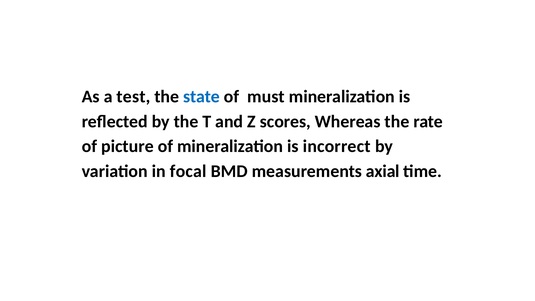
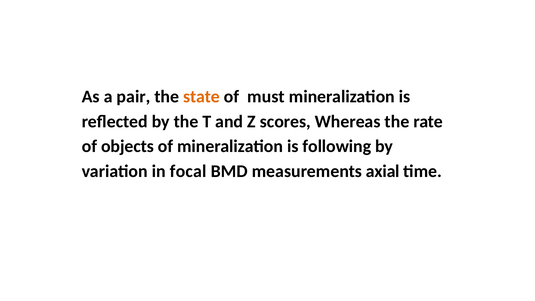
test: test -> pair (133, 97)
state colour: blue -> orange (202, 97)
picture: picture -> objects (127, 146)
incorrect: incorrect -> following (337, 146)
